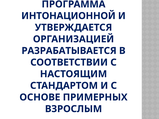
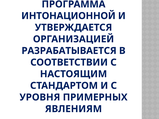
ОСНОВЕ: ОСНОВЕ -> УРОВНЯ (40, 97)
ВЗРОСЛЫМ: ВЗРОСЛЫМ -> ЯВЛЕНИЯМ (73, 109)
